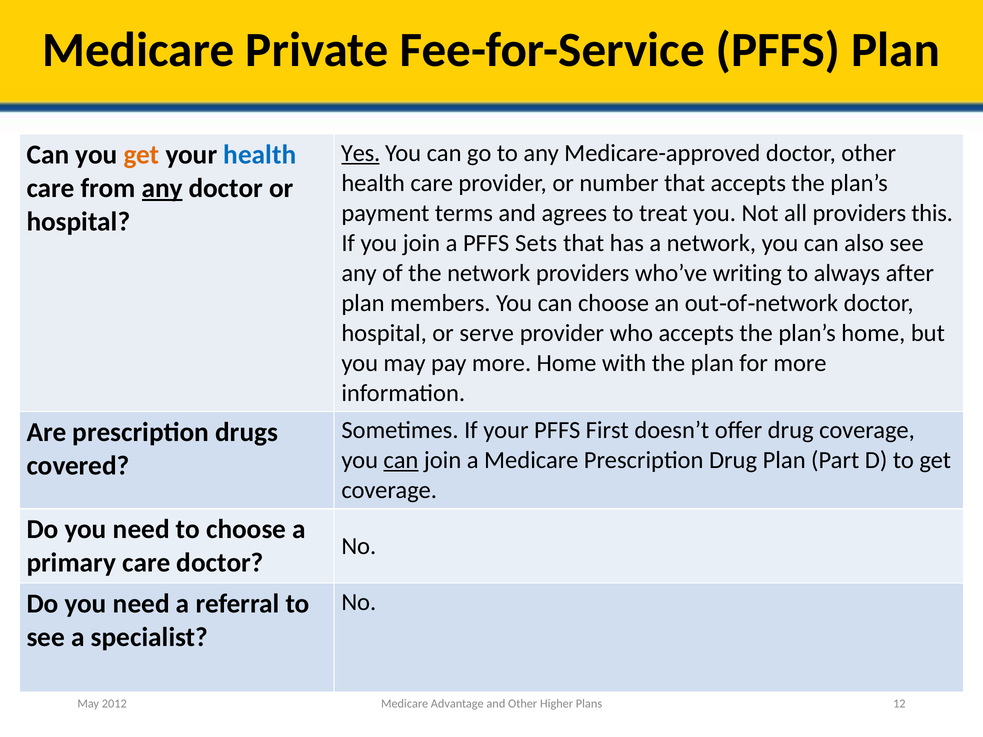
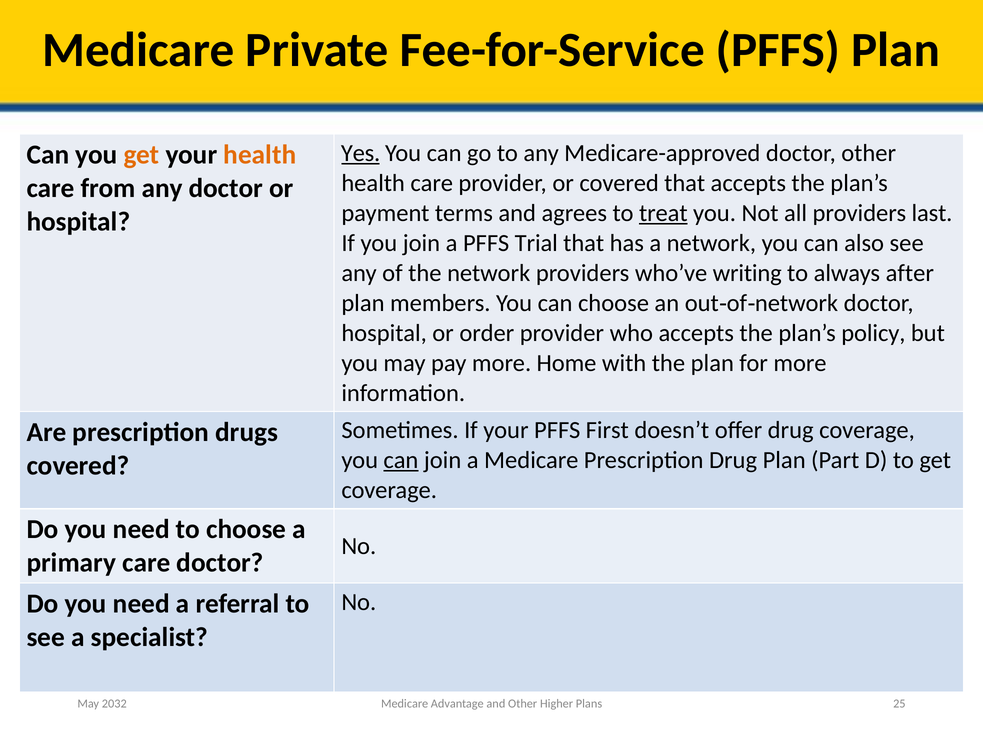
health colour: blue -> orange (260, 155)
or number: number -> covered (619, 183)
any underline: present -> none (162, 188)
treat underline: none -> present (663, 213)
this: this -> last (932, 213)
Sets: Sets -> Trial (536, 243)
serve: serve -> order (487, 333)
plan’s home: home -> policy (873, 333)
12: 12 -> 25 (899, 704)
2012: 2012 -> 2032 (114, 704)
